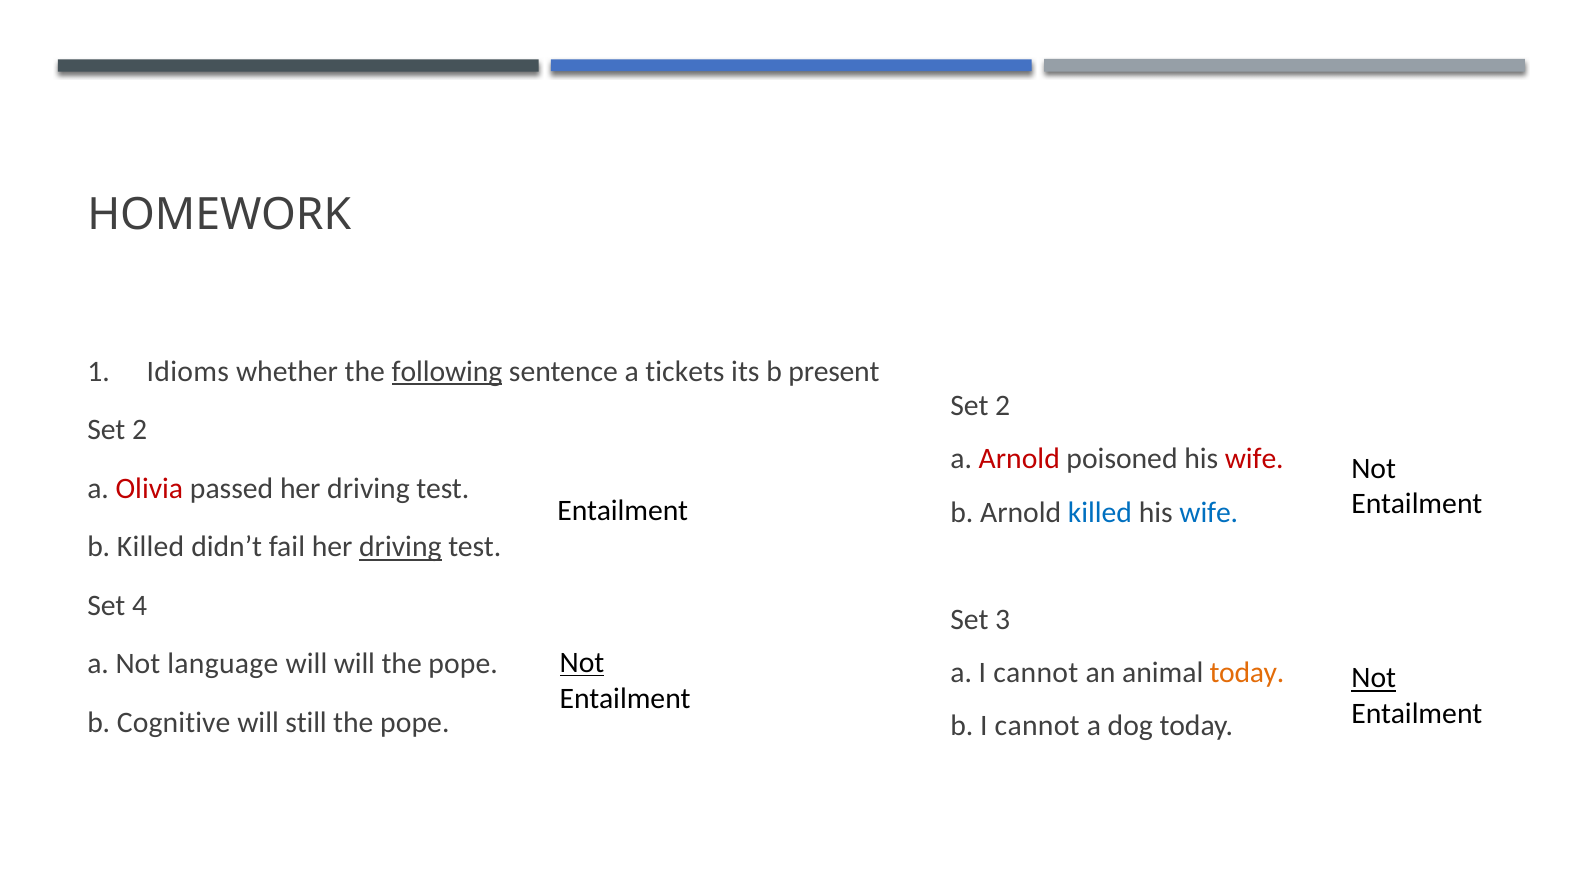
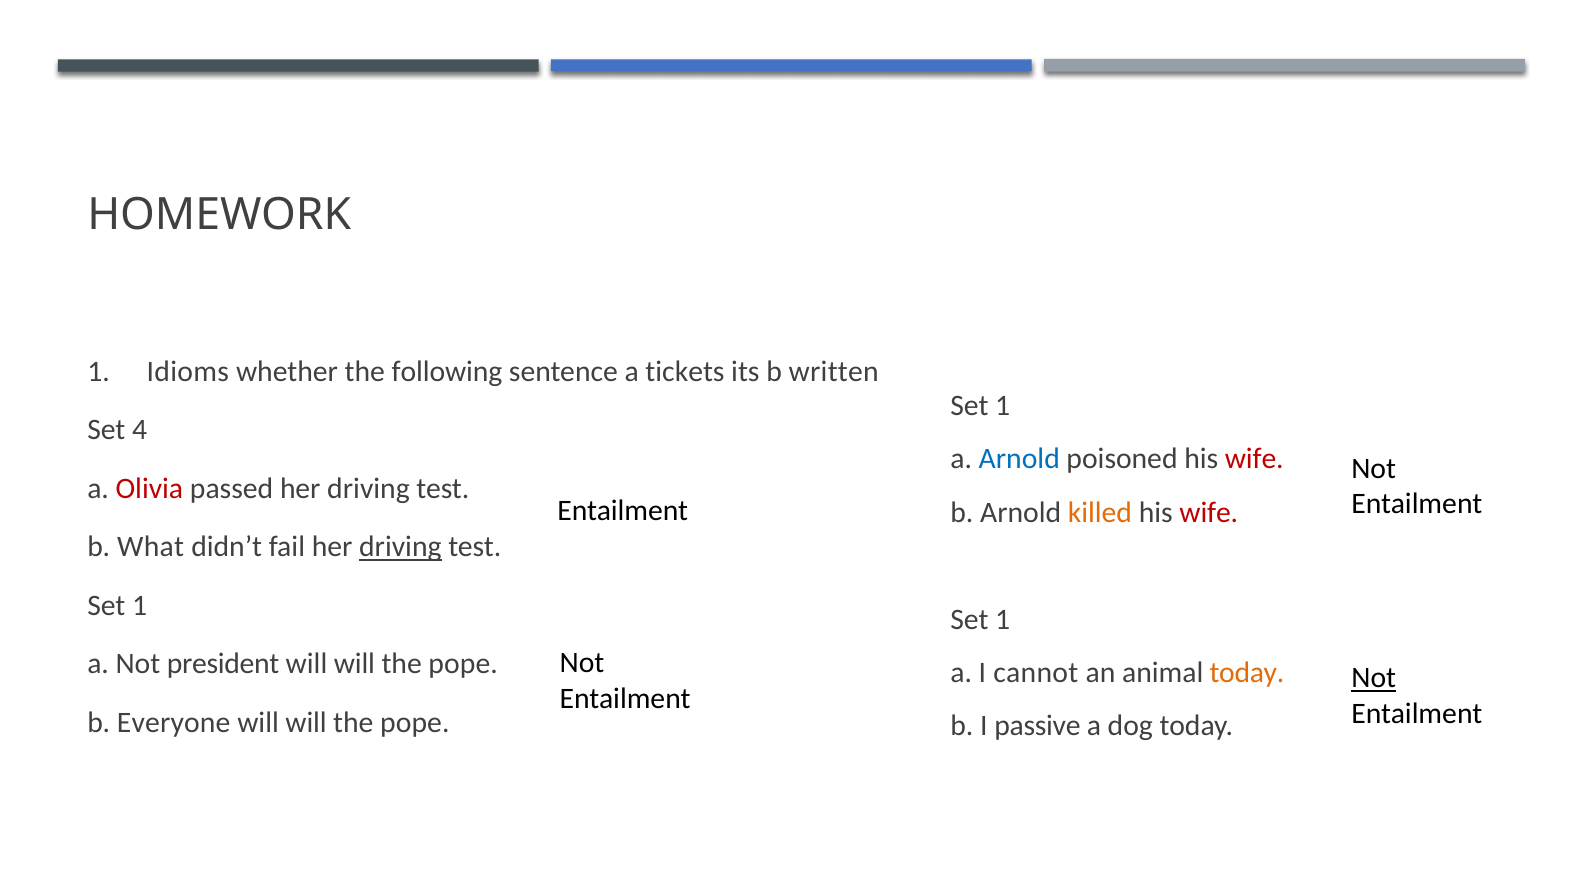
following underline: present -> none (447, 371)
present: present -> written (834, 371)
2: 2 -> 1 (1003, 406)
2: 2 -> 4 (140, 430)
Arnold colour: red -> blue (1019, 459)
killed colour: blue -> orange (1100, 513)
wife colour: blue -> red (1209, 513)
b Killed: Killed -> What (151, 547)
4: 4 -> 1 (140, 606)
3: 3 -> 1 (1003, 620)
Not underline: present -> none (582, 663)
language: language -> president (223, 664)
Cognitive: Cognitive -> Everyone (174, 723)
still: still -> will (306, 723)
b I cannot: cannot -> passive (1037, 726)
